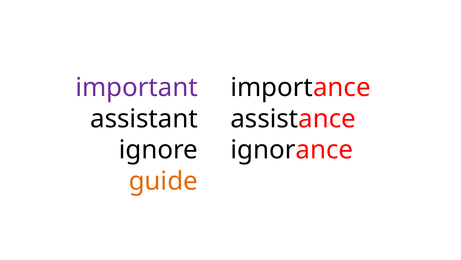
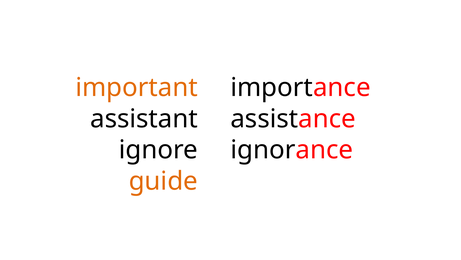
important colour: purple -> orange (137, 87)
